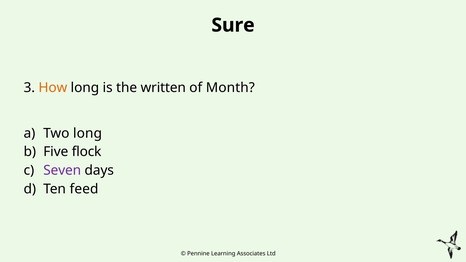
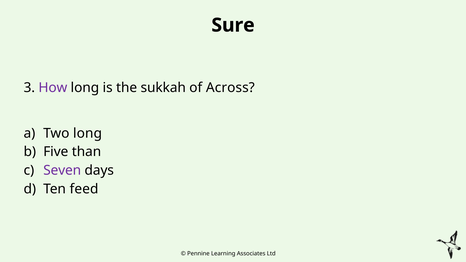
How colour: orange -> purple (53, 88)
written: written -> sukkah (163, 88)
Month: Month -> Across (230, 88)
flock: flock -> than (87, 152)
